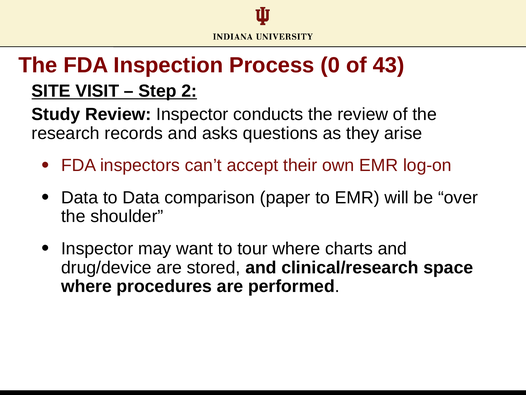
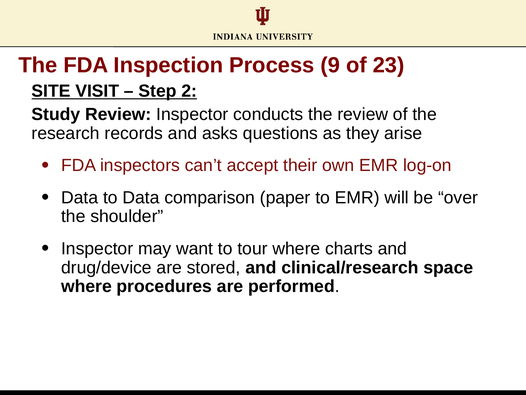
0: 0 -> 9 (330, 65)
43: 43 -> 23 (389, 65)
